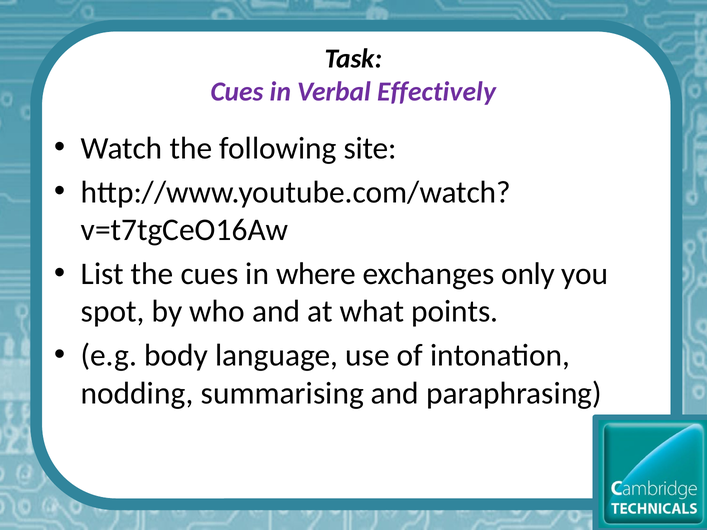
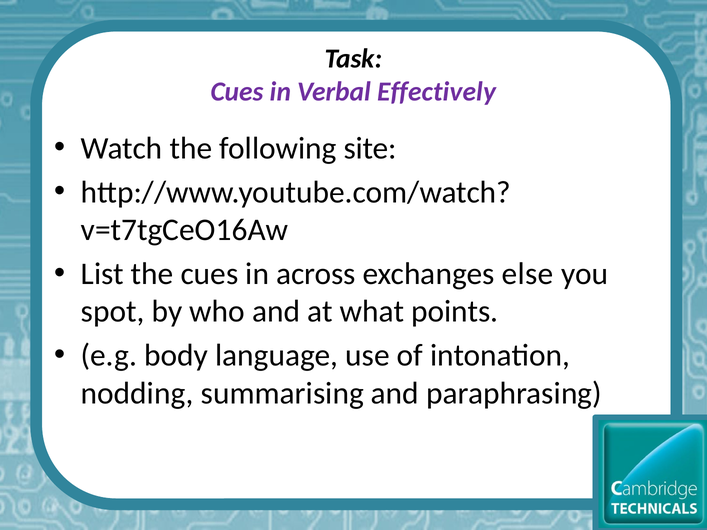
where: where -> across (316, 274)
only: only -> else (528, 274)
